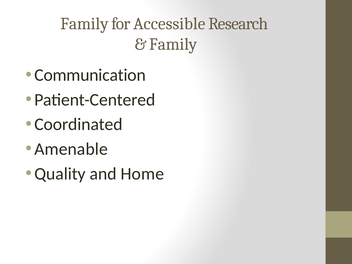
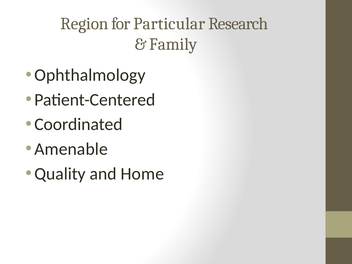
Family: Family -> Region (84, 24)
Accessible: Accessible -> Particular (169, 24)
Communication: Communication -> Ophthalmology (90, 75)
